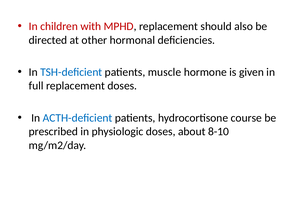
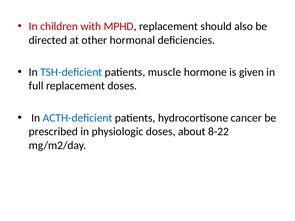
course: course -> cancer (246, 118)
8-10: 8-10 -> 8-22 (218, 132)
